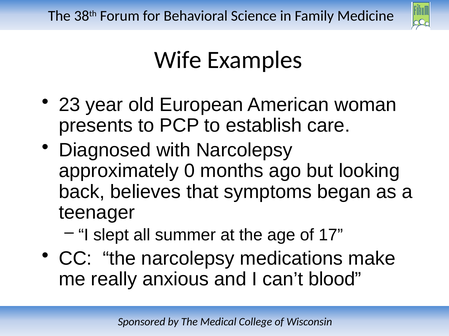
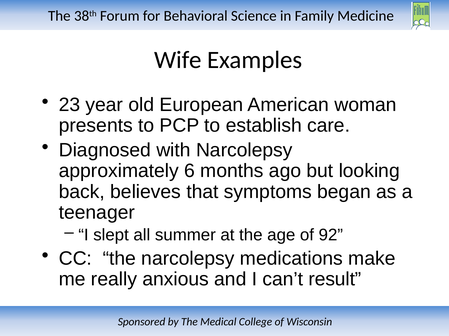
0: 0 -> 6 (190, 171)
17: 17 -> 92 (331, 235)
blood: blood -> result (335, 280)
